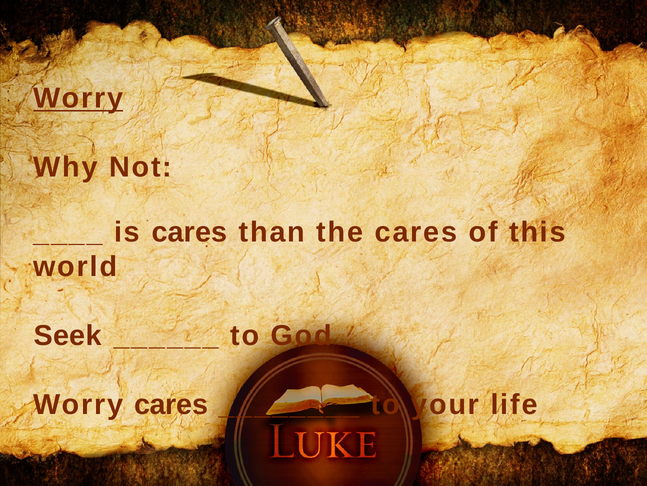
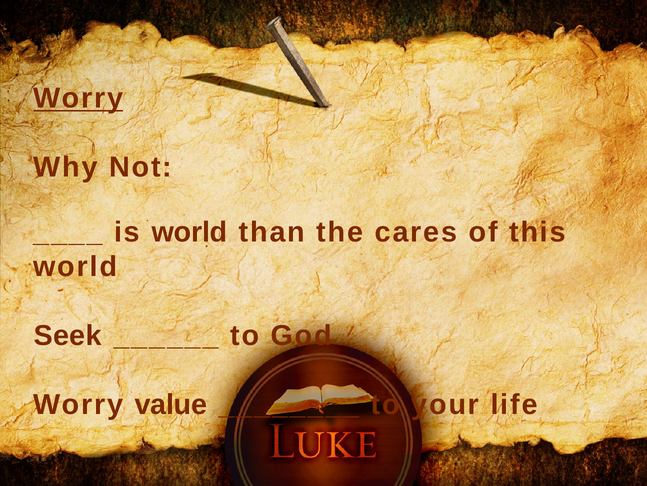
is cares: cares -> world (190, 232)
Worry cares: cares -> value (171, 404)
